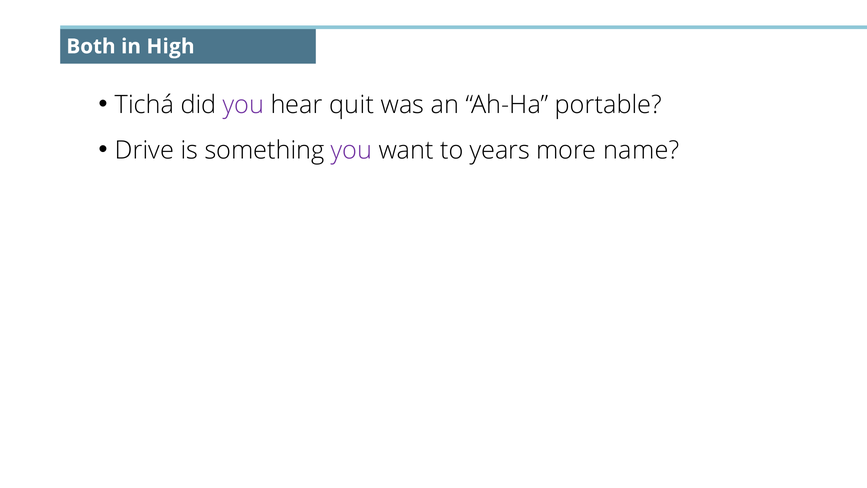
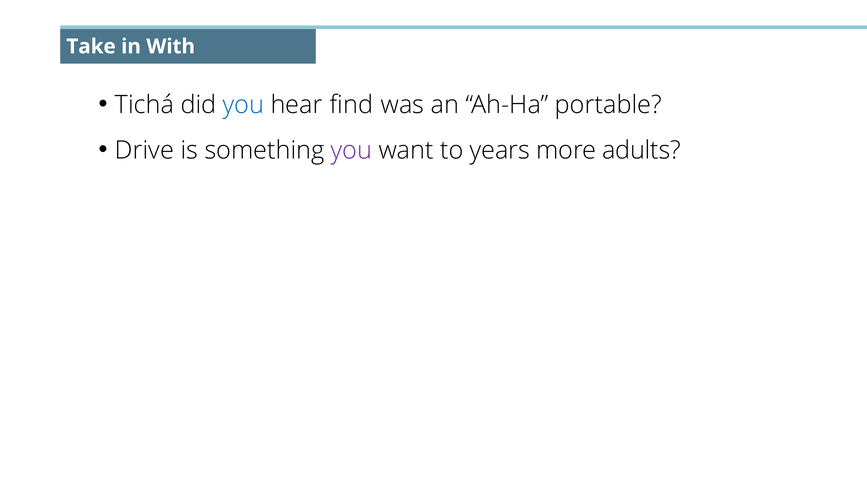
Both: Both -> Take (91, 46)
High: High -> With (171, 46)
you colour: purple -> blue (243, 105)
quit: quit -> find (352, 105)
name: name -> adults (642, 150)
